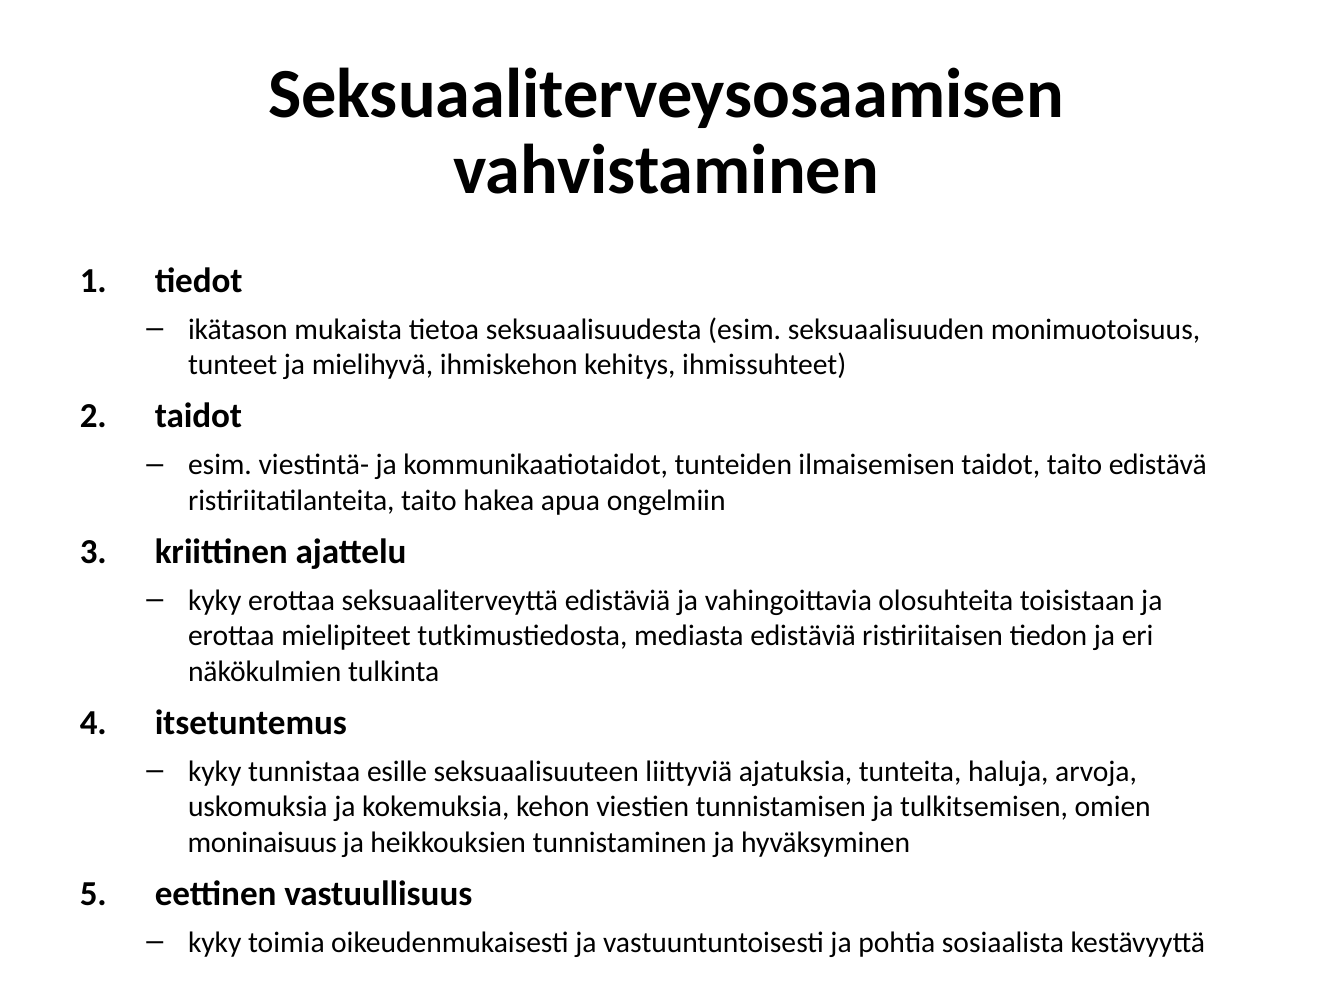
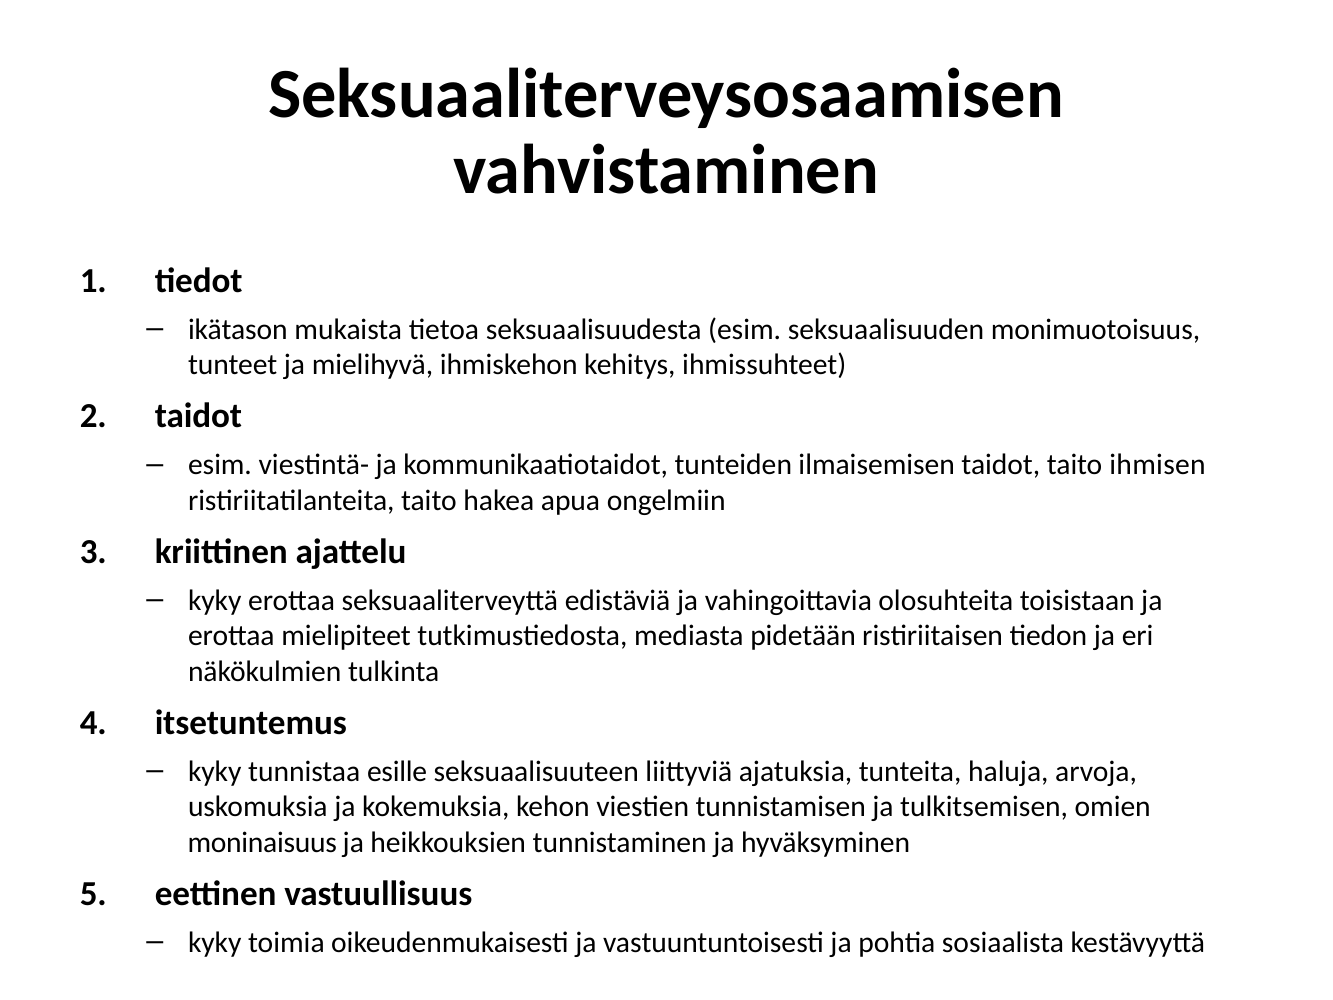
edistävä: edistävä -> ihmisen (1158, 465)
mediasta edistäviä: edistäviä -> pidetään (803, 636)
